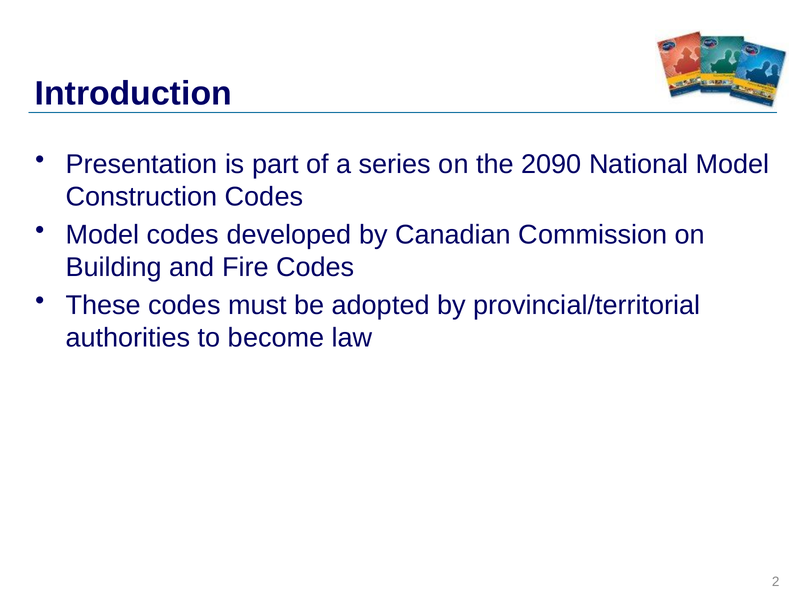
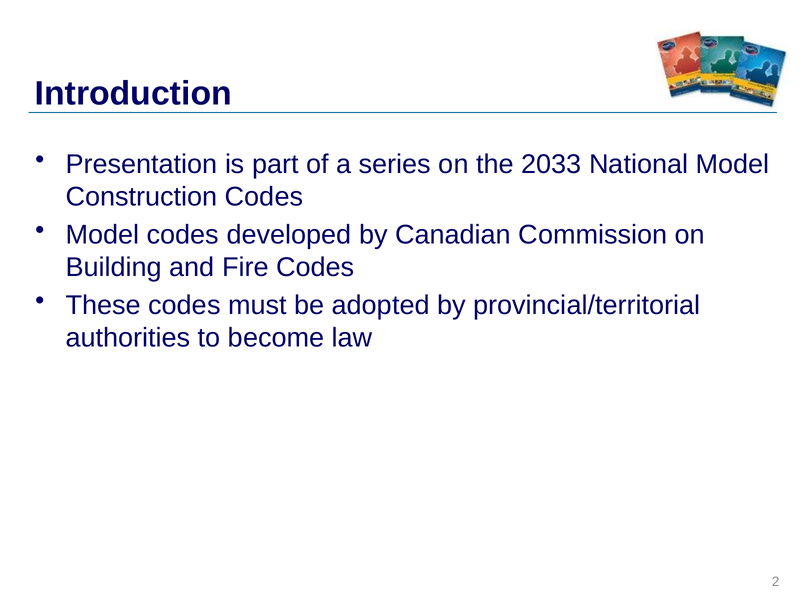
2090: 2090 -> 2033 (551, 164)
